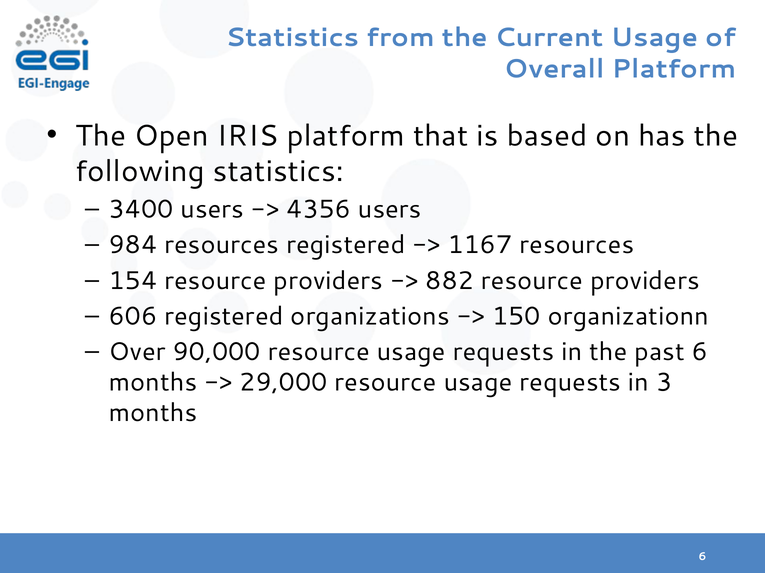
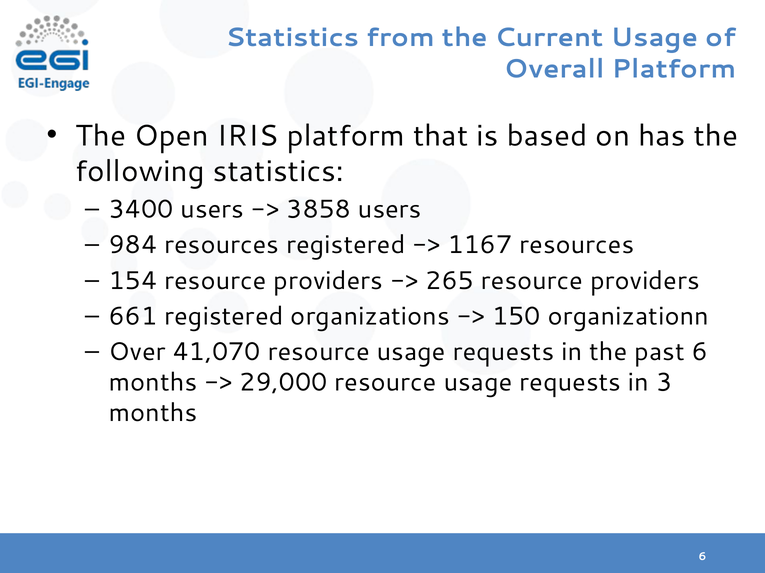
4356: 4356 -> 3858 (319, 210)
882: 882 -> 265 (450, 281)
606: 606 -> 661 (133, 317)
90,000: 90,000 -> 41,070 (217, 352)
